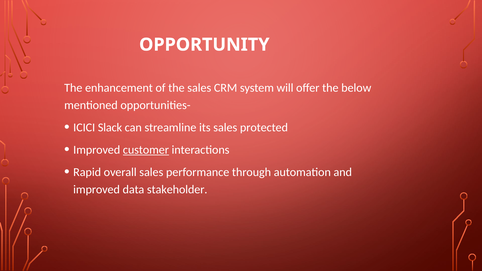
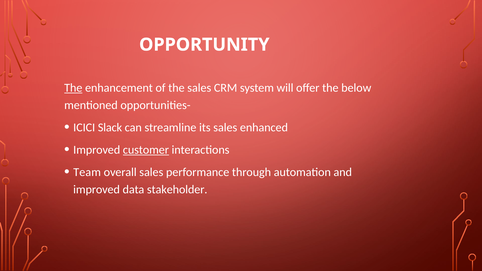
The underline: none -> present (73, 88)
protected: protected -> enhanced (264, 127)
Rapid: Rapid -> Team (87, 172)
